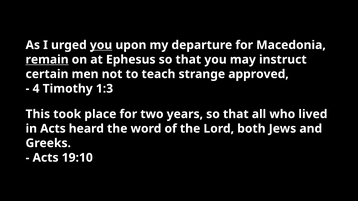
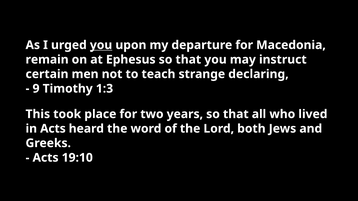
remain underline: present -> none (47, 60)
approved: approved -> declaring (258, 74)
4: 4 -> 9 (36, 89)
